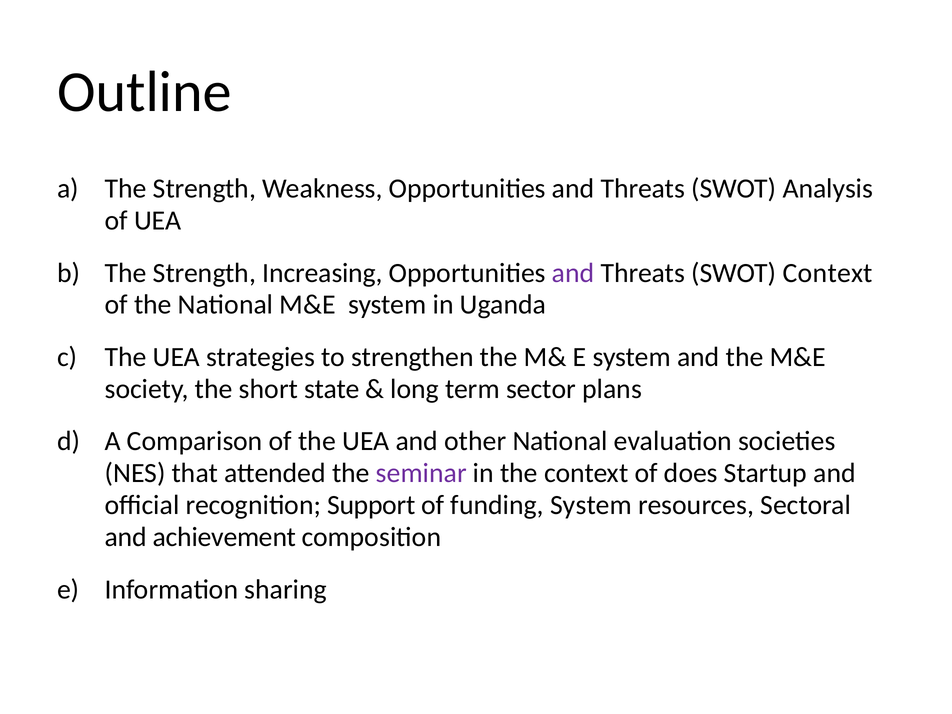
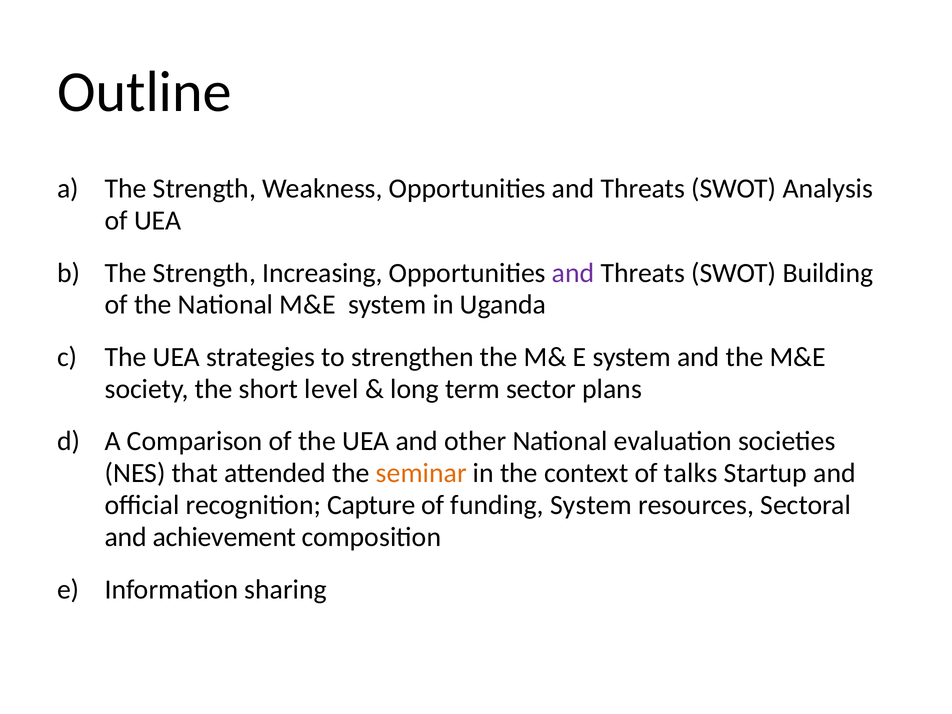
SWOT Context: Context -> Building (828, 273)
state: state -> level (331, 389)
seminar colour: purple -> orange (421, 473)
does: does -> talks (691, 473)
Support: Support -> Capture (371, 505)
